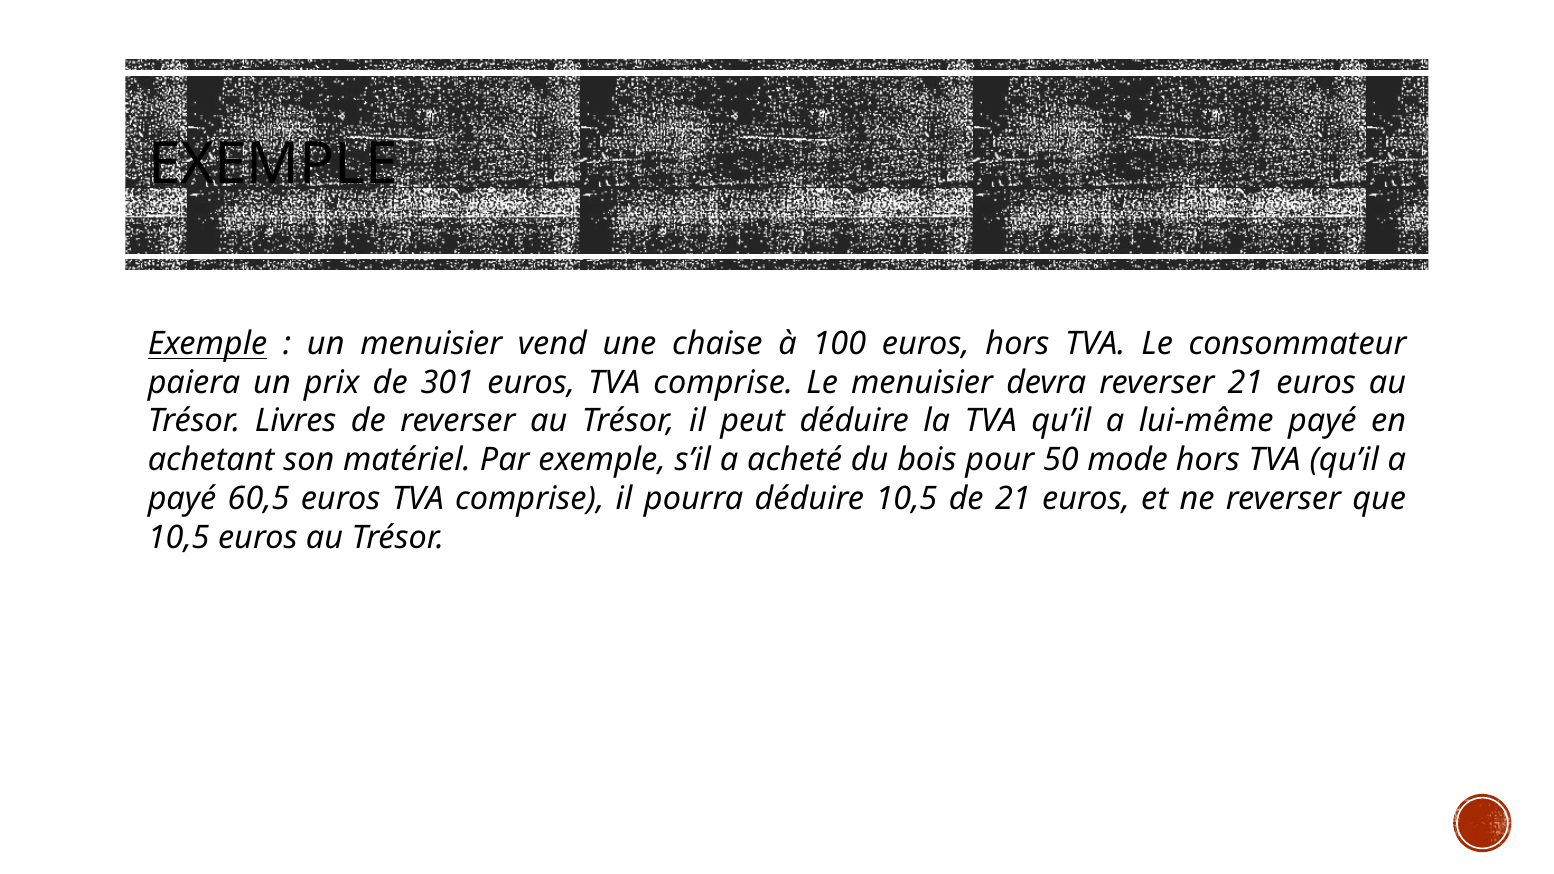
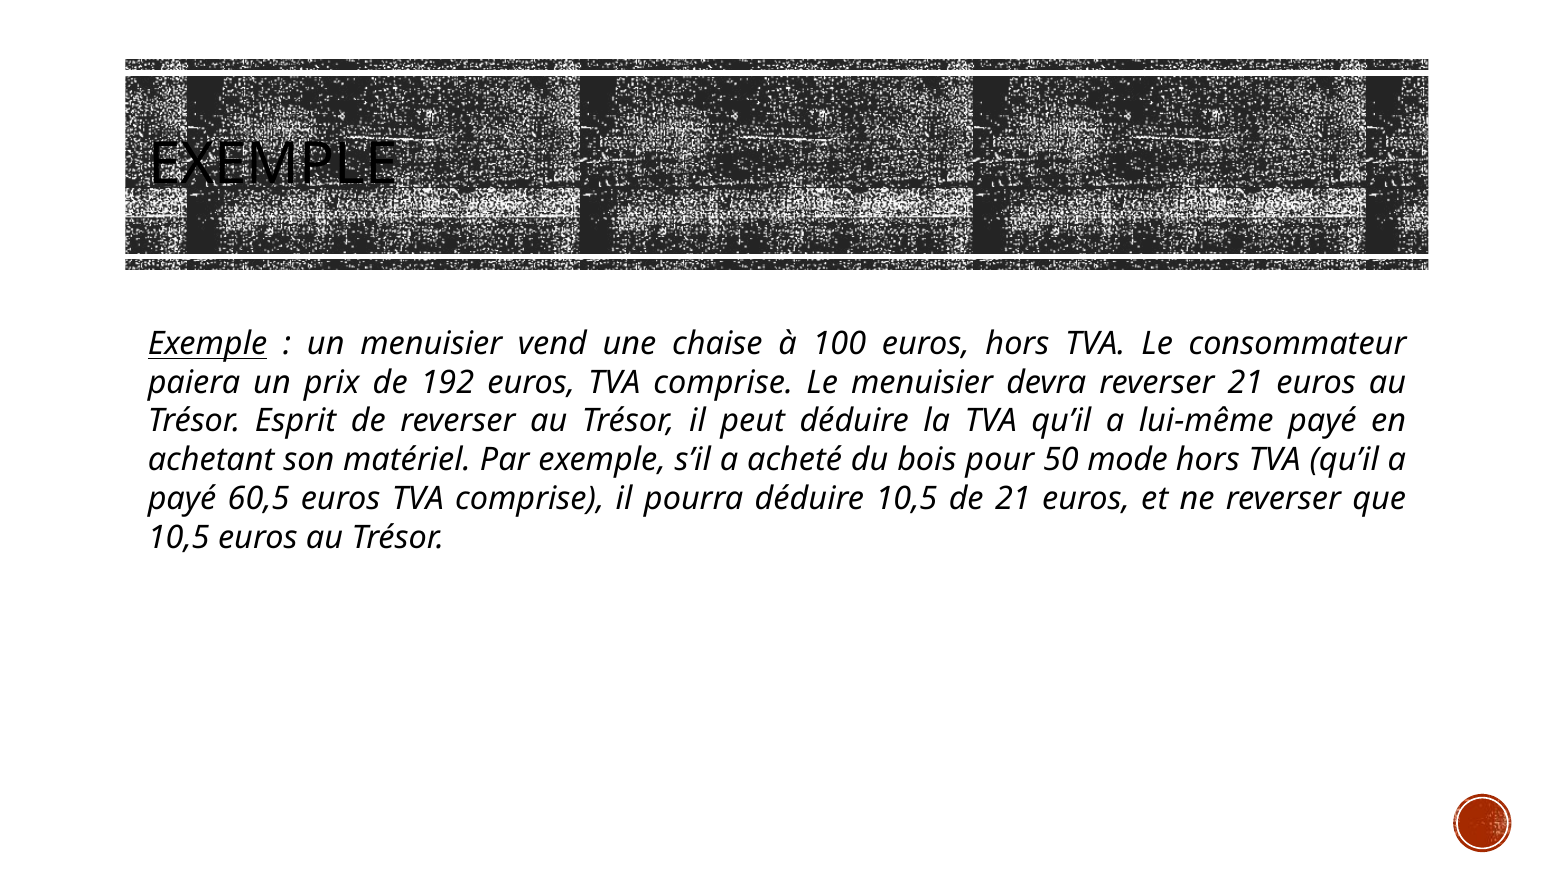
301: 301 -> 192 (447, 383)
Livres: Livres -> Esprit (296, 421)
